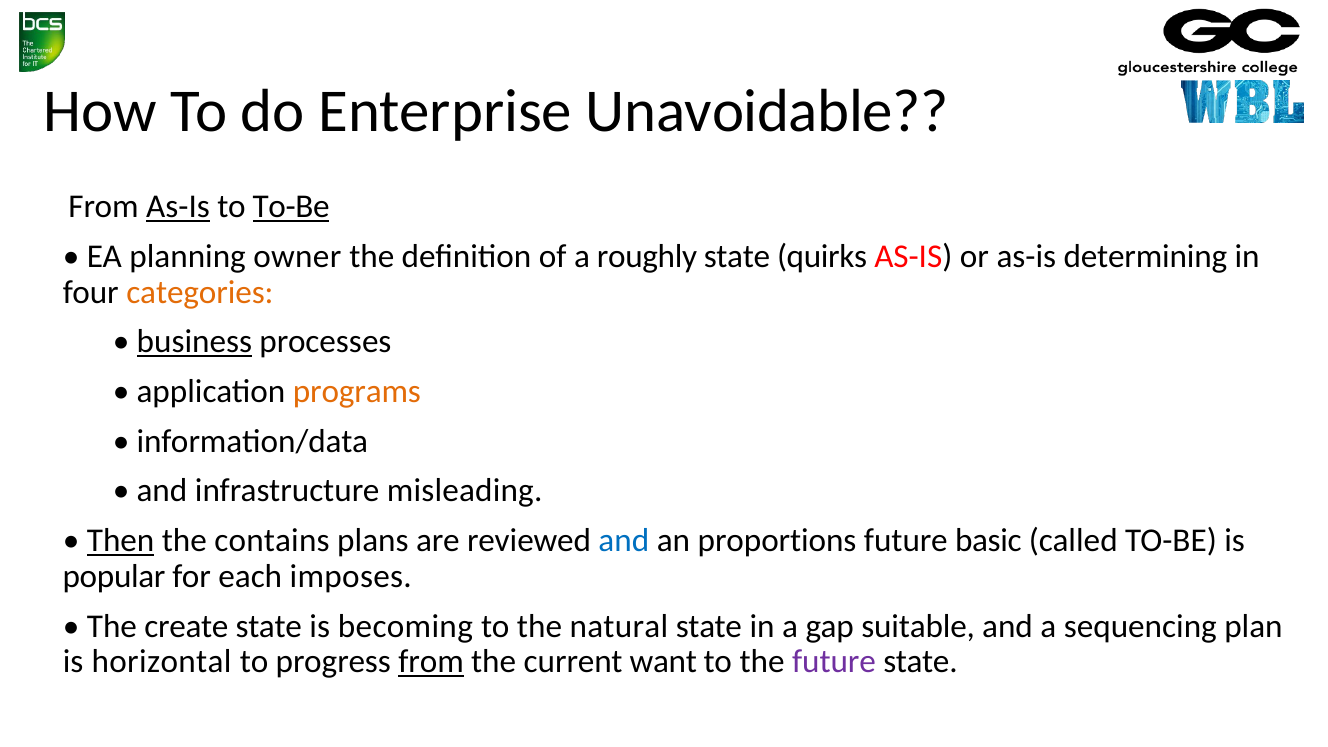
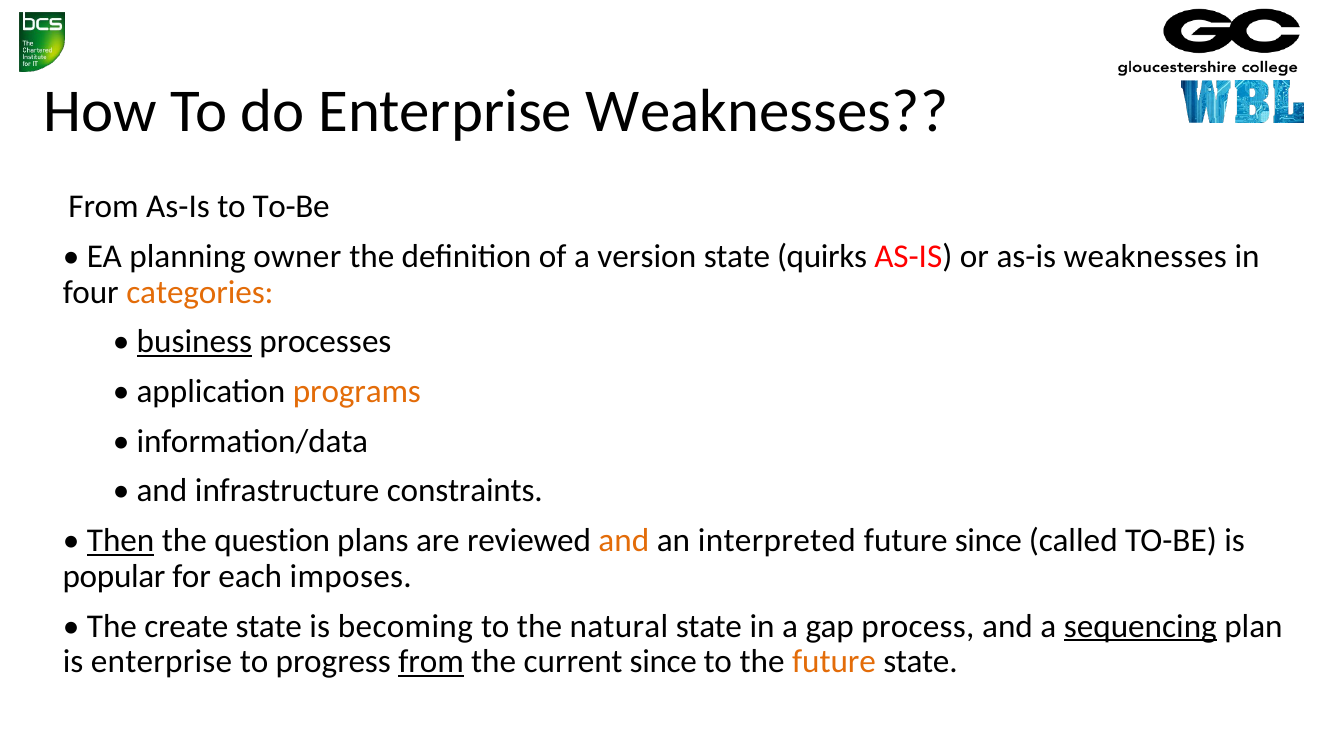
Enterprise Unavoidable: Unavoidable -> Weaknesses (767, 112)
As-Is underline: present -> none (178, 207)
To-Be underline: present -> none (291, 207)
roughly: roughly -> version (647, 256)
as-is determining: determining -> weaknesses (1145, 256)
misleading: misleading -> constraints (465, 491)
contains: contains -> question (272, 541)
and colour: blue -> orange (624, 541)
proportions: proportions -> interpreted (777, 541)
future basic: basic -> since (988, 541)
suitable: suitable -> process (918, 626)
sequencing underline: none -> present (1140, 626)
is horizontal: horizontal -> enterprise (162, 662)
current want: want -> since (663, 662)
future colour: purple -> orange (834, 662)
